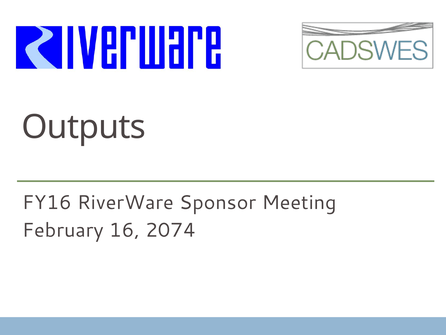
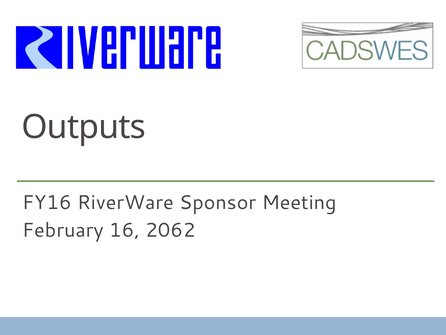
2074: 2074 -> 2062 (171, 230)
